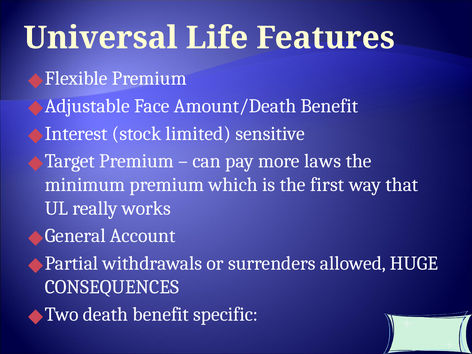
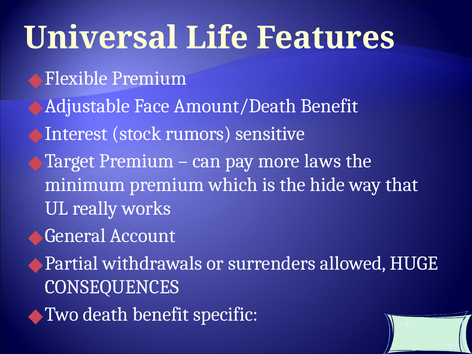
limited: limited -> rumors (198, 134)
first: first -> hide (327, 185)
